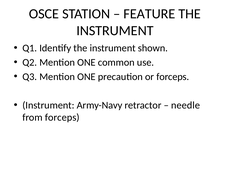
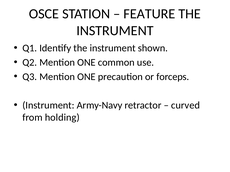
needle: needle -> curved (186, 106)
from forceps: forceps -> holding (62, 118)
